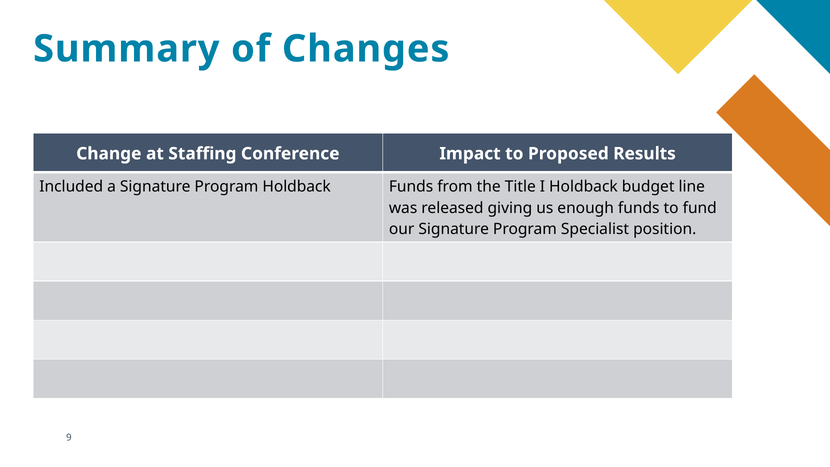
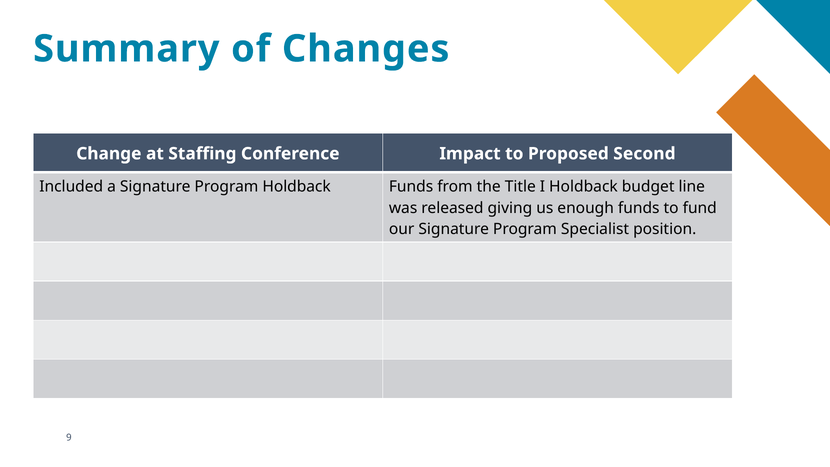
Results: Results -> Second (644, 154)
